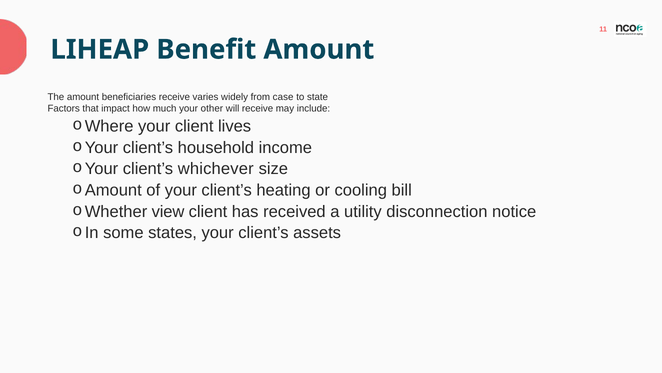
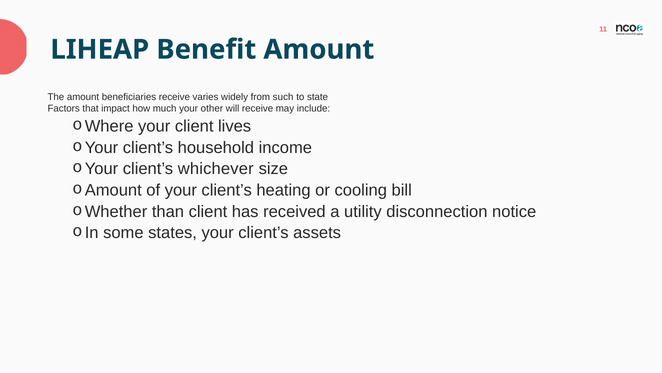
case: case -> such (283, 97)
view: view -> than (168, 211)
